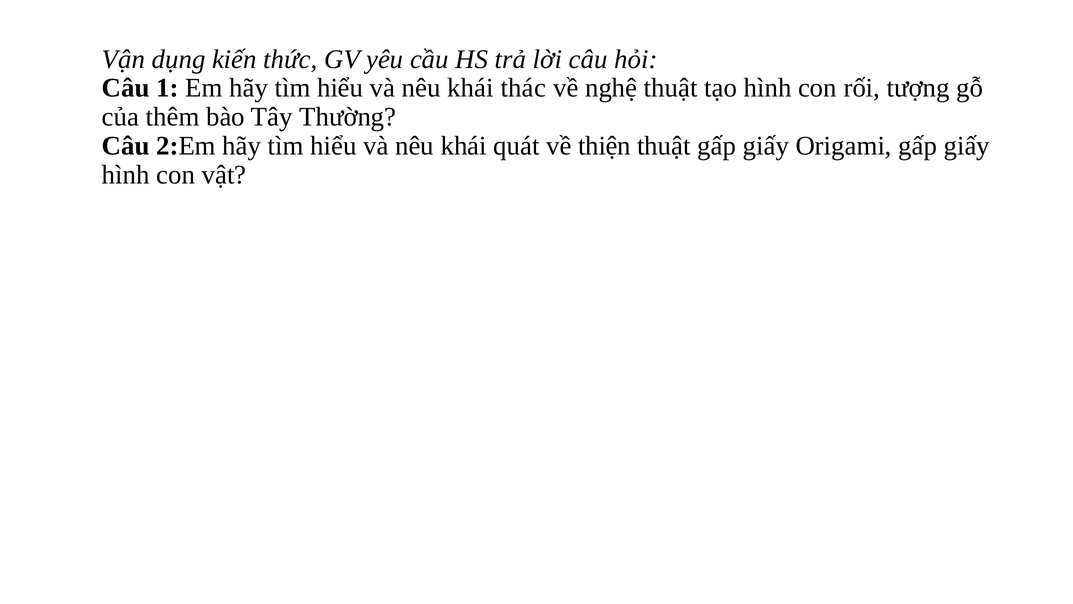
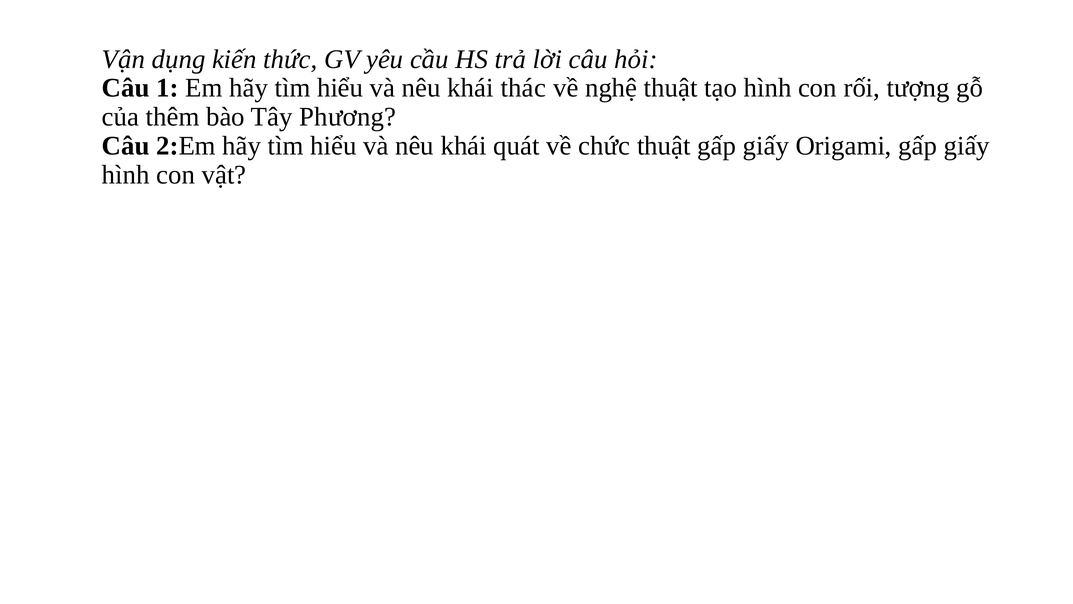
Thường: Thường -> Phương (348, 117)
thiện: thiện -> chức (604, 146)
